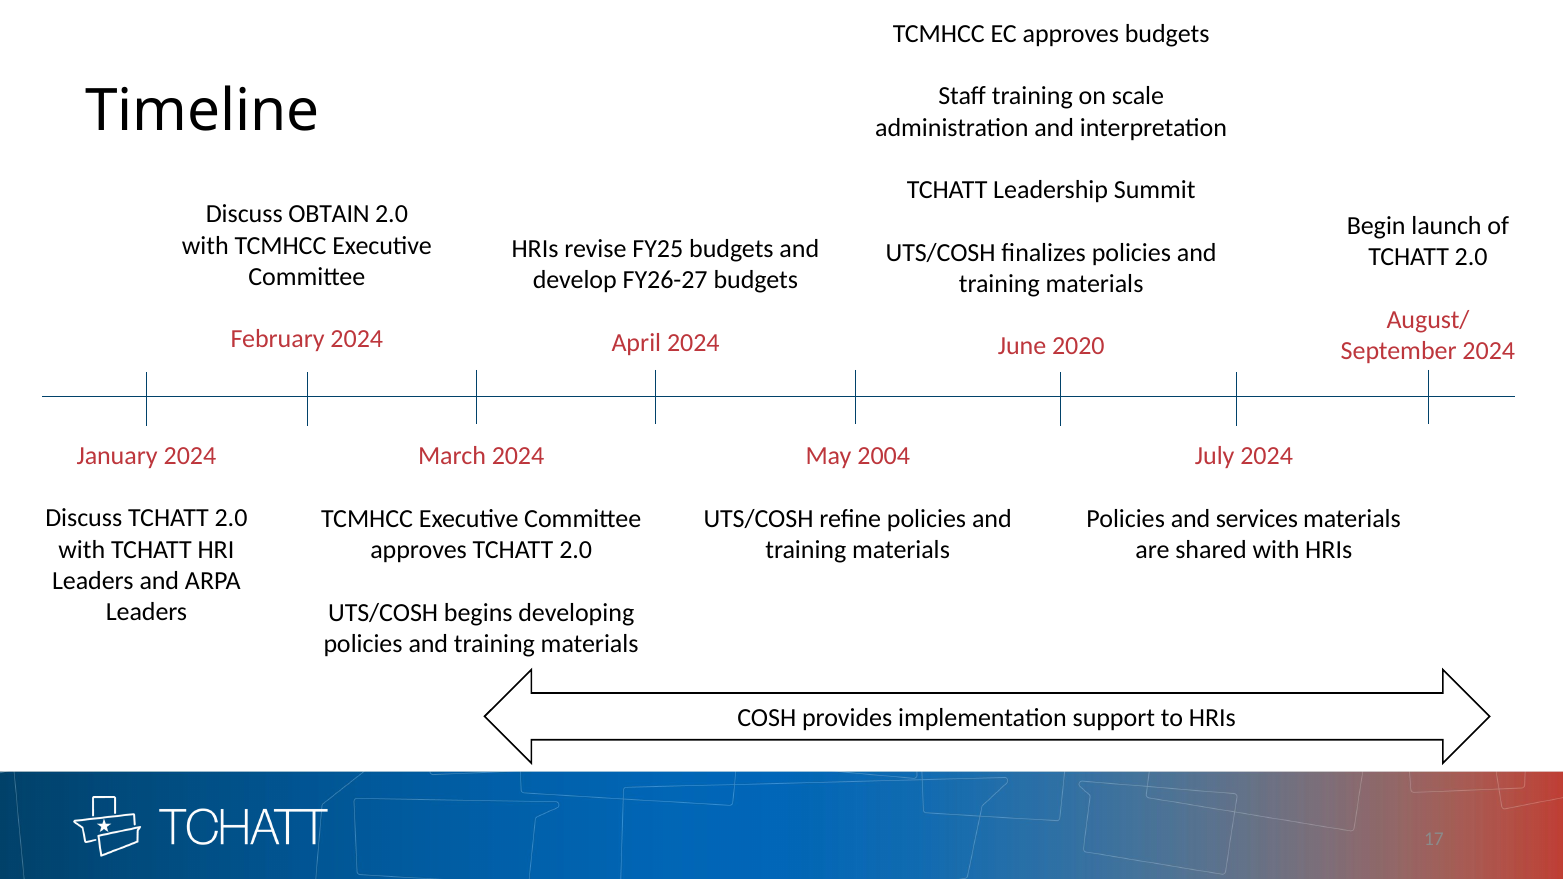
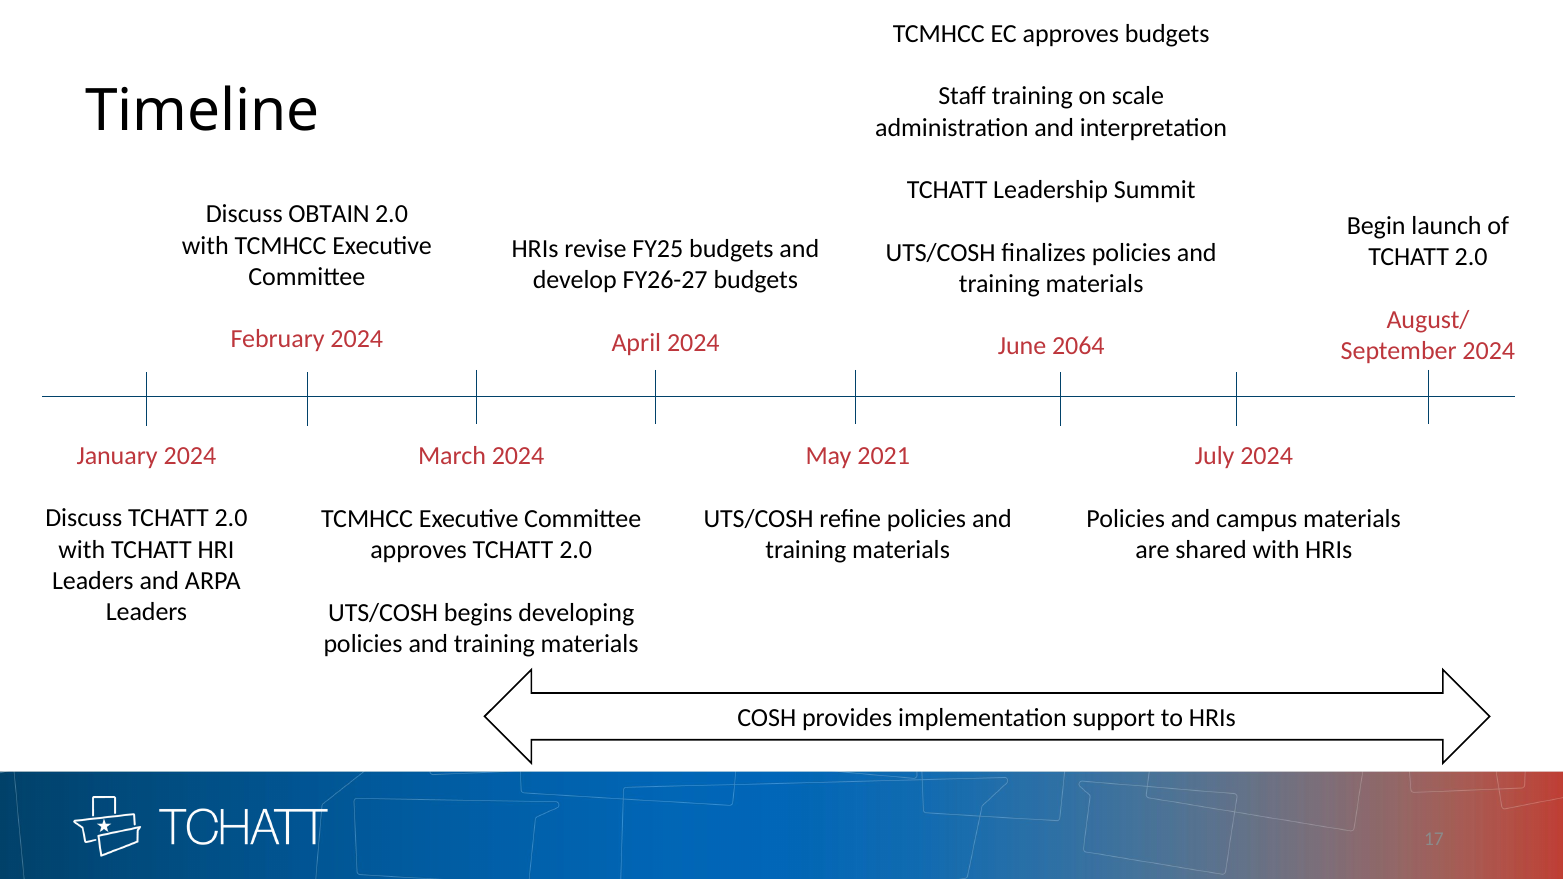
2020: 2020 -> 2064 (1078, 346)
2004: 2004 -> 2021 (884, 456)
services: services -> campus (1257, 519)
